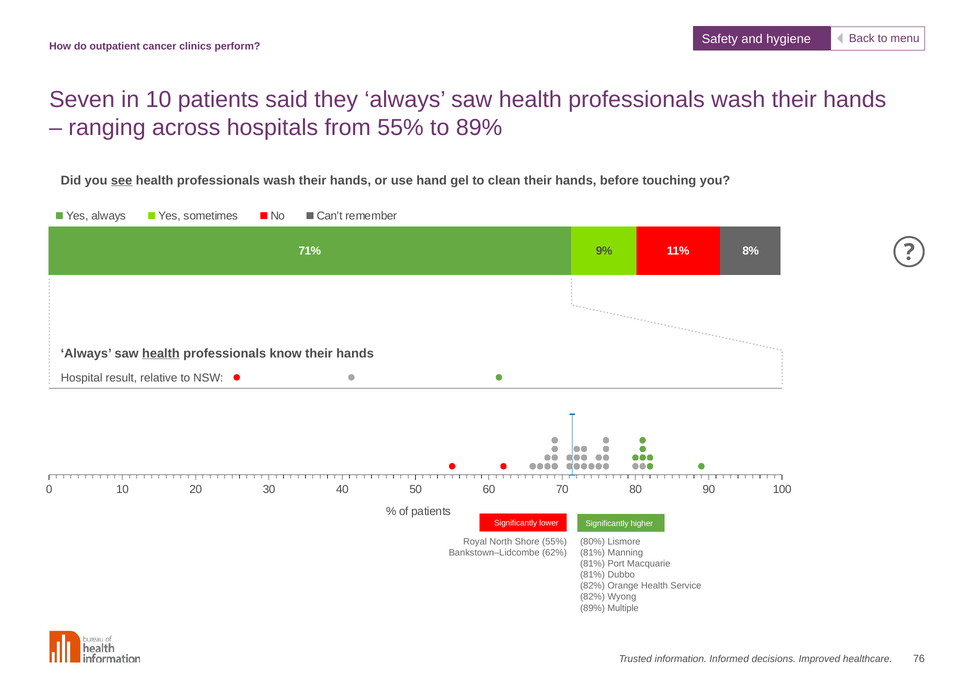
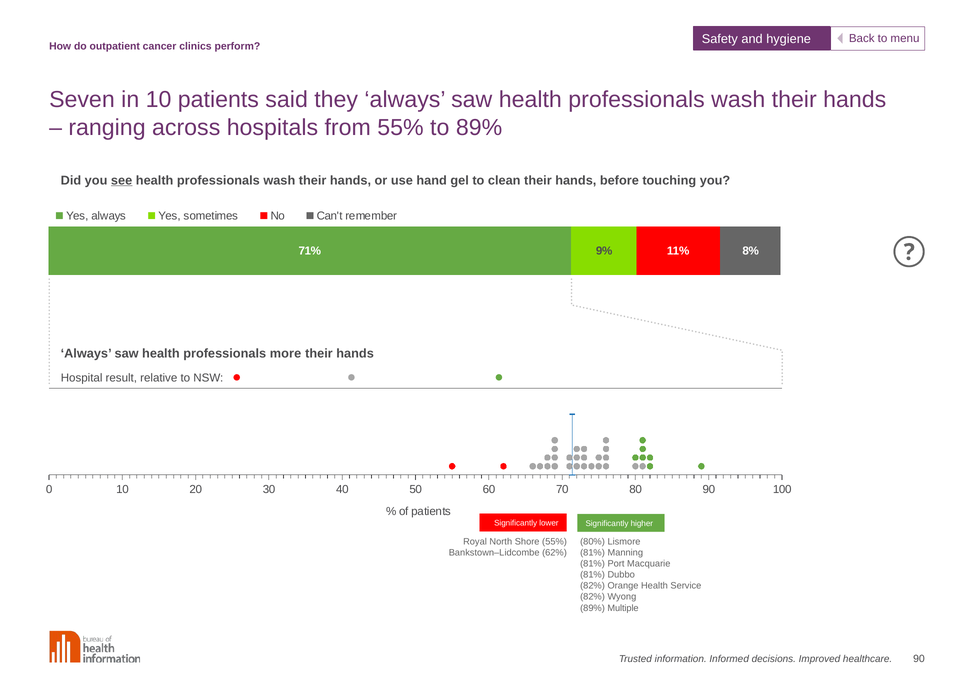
health underline: present -> none (161, 354)
know: know -> more (286, 354)
76: 76 -> 90 (919, 659)
